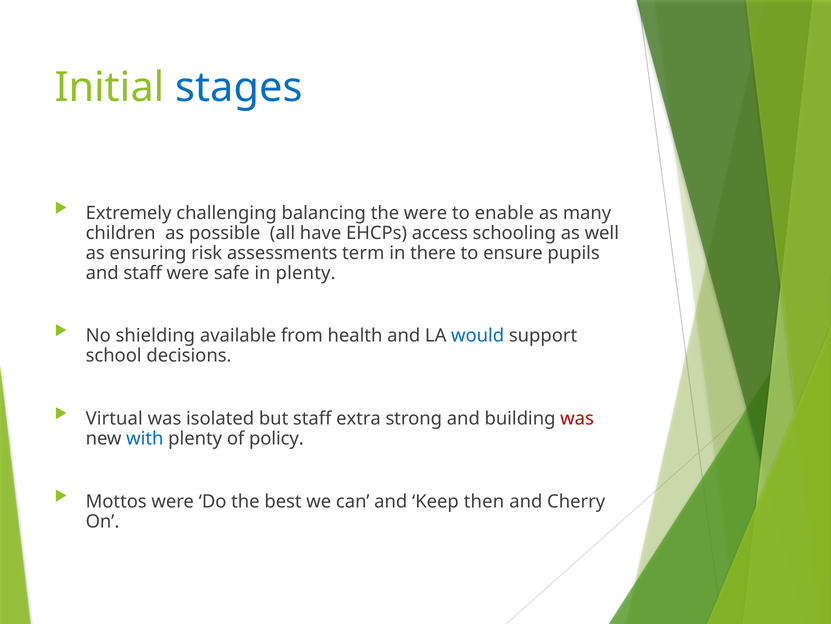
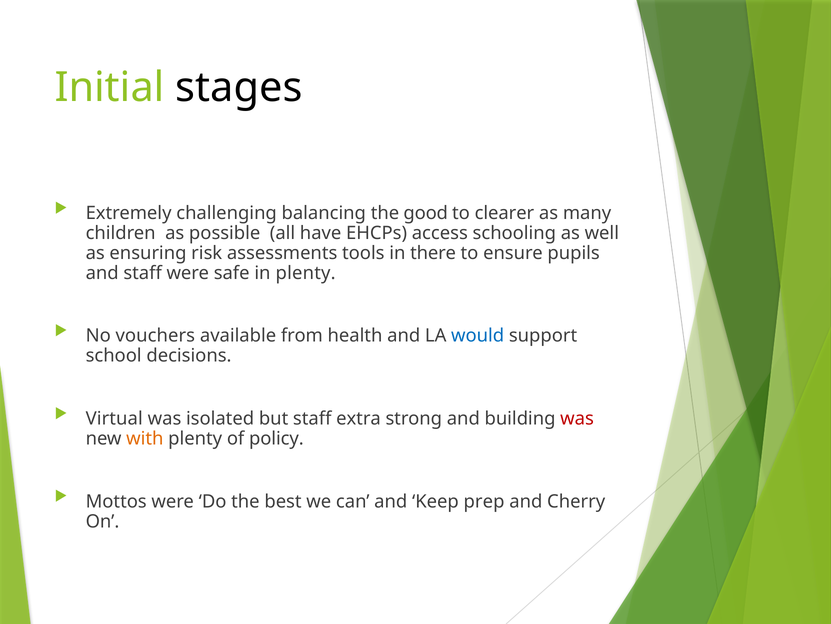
stages colour: blue -> black (239, 87)
the were: were -> good (426, 213)
enable: enable -> clearer (504, 213)
term: term -> tools (363, 253)
shielding: shielding -> vouchers (155, 335)
with colour: blue -> orange (145, 438)
then: then -> prep (484, 501)
